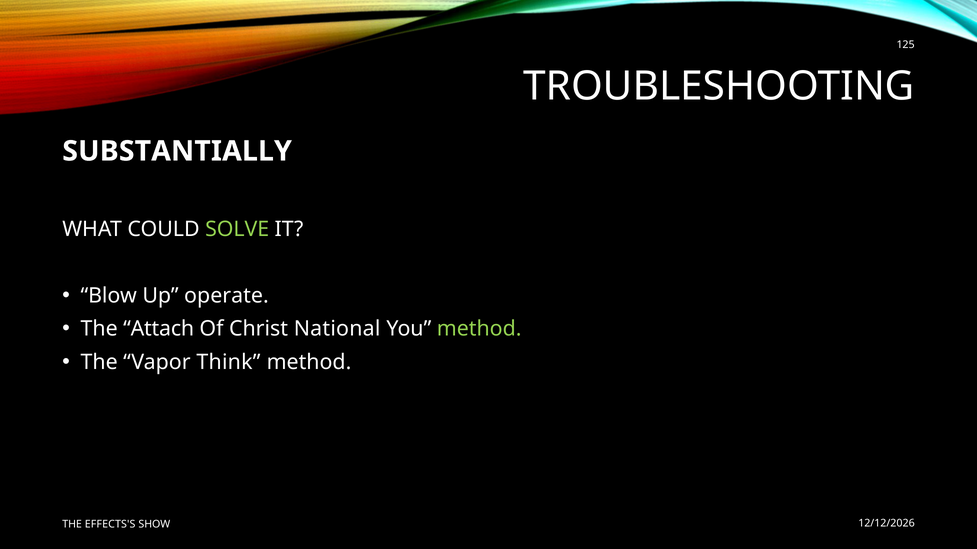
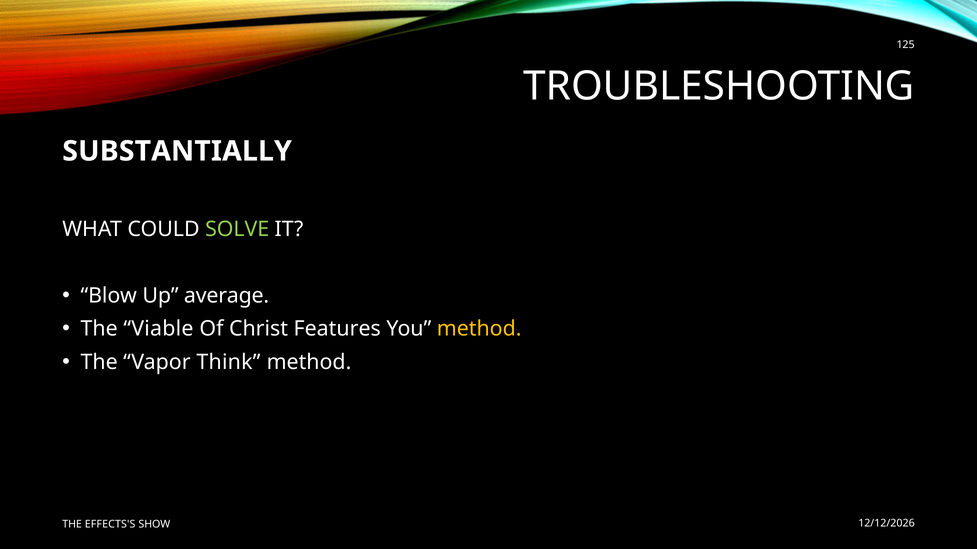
operate: operate -> average (227, 296)
Attach: Attach -> Viable (158, 329)
National: National -> Features (337, 329)
method colour: light green -> yellow (479, 329)
